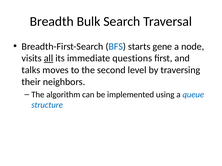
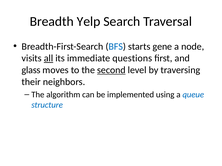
Bulk: Bulk -> Yelp (89, 21)
talks: talks -> glass (31, 70)
second underline: none -> present (111, 70)
